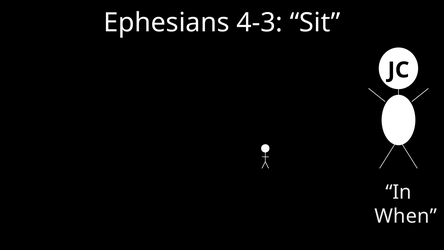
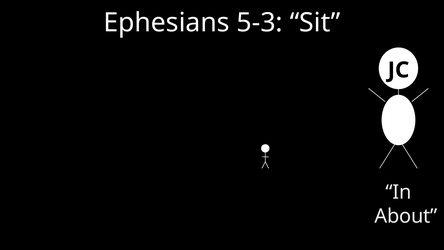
4-3: 4-3 -> 5-3 (260, 23)
When: When -> About (406, 216)
